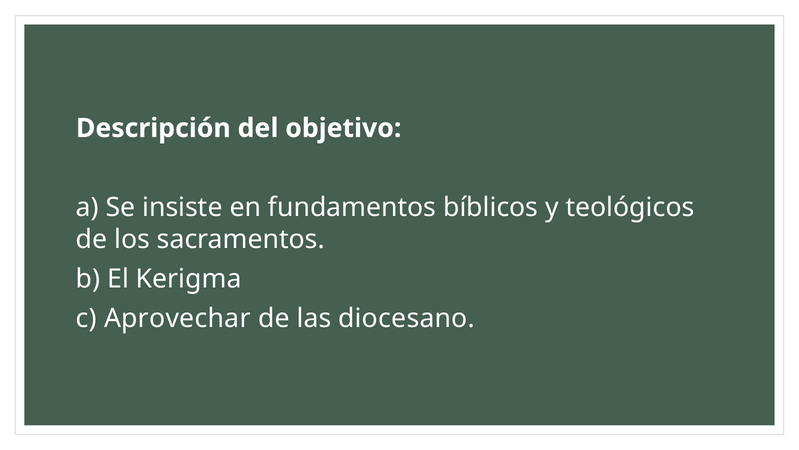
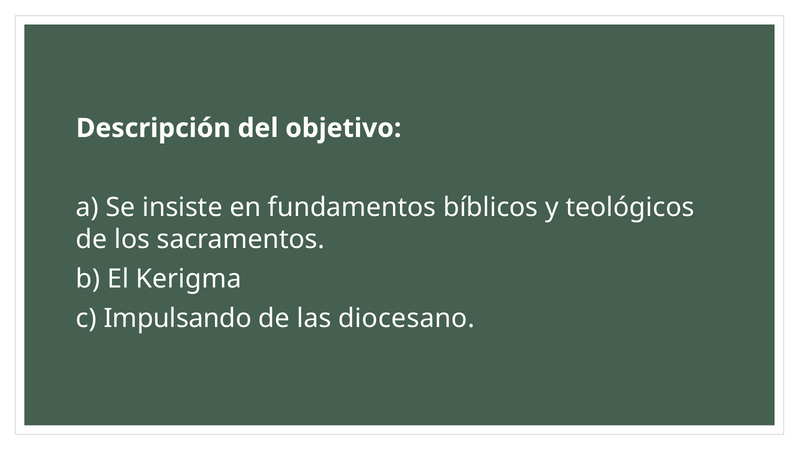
Aprovechar: Aprovechar -> Impulsando (178, 318)
